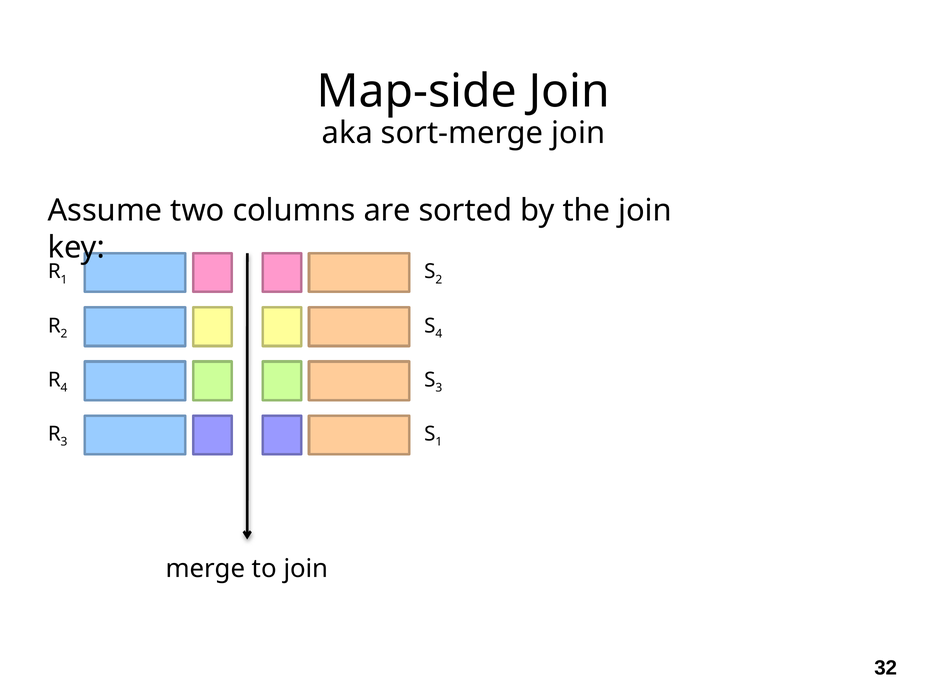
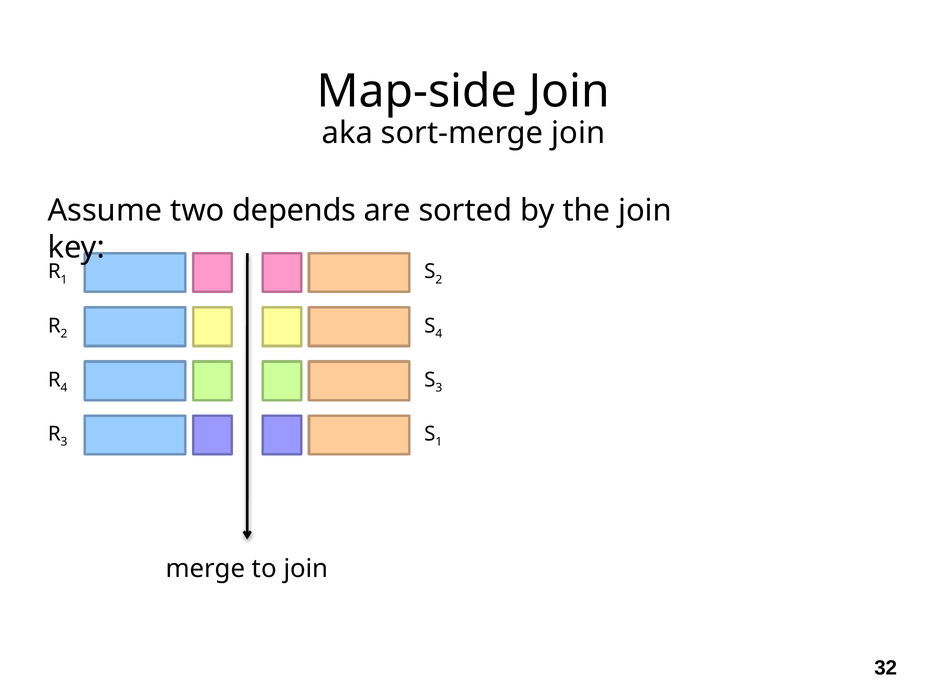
columns: columns -> depends (294, 210)
